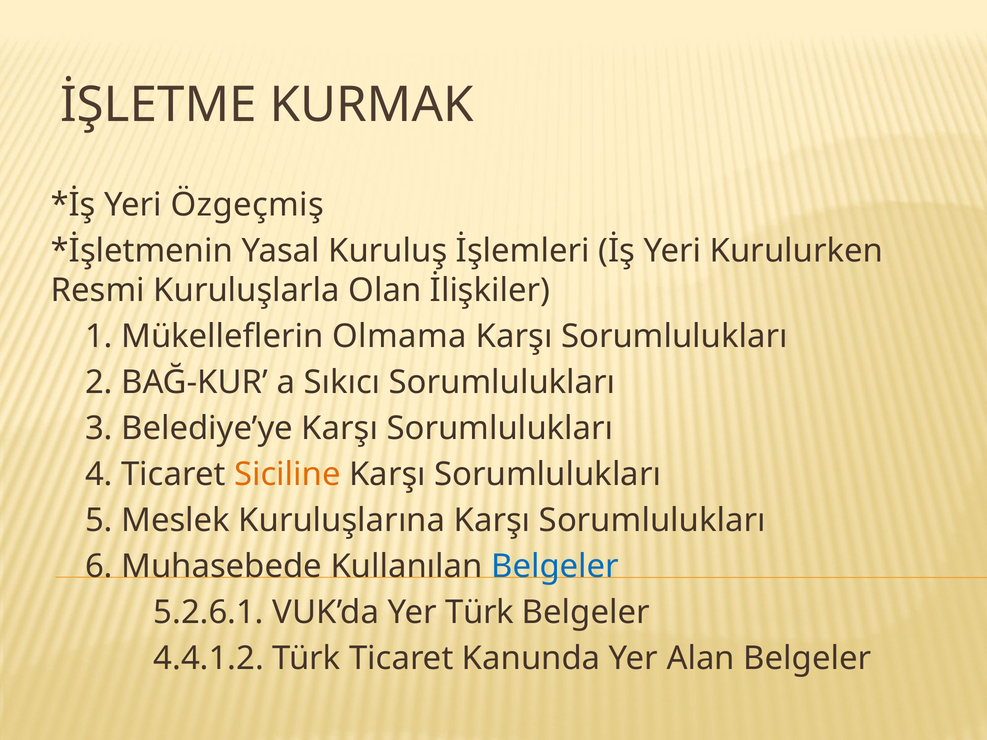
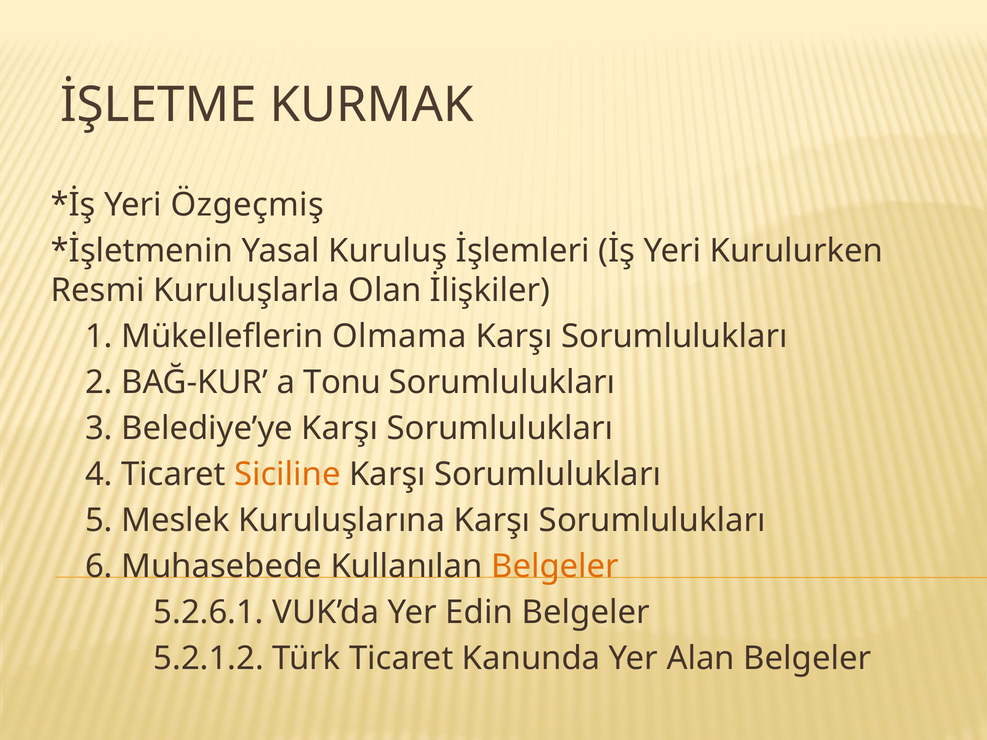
Sıkıcı: Sıkıcı -> Tonu (342, 382)
Belgeler colour: blue -> orange (555, 567)
Yer Türk: Türk -> Edin (479, 613)
4.4.1.2: 4.4.1.2 -> 5.2.1.2 (209, 659)
